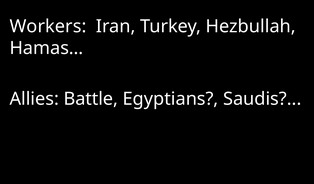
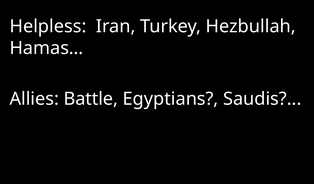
Workers: Workers -> Helpless (48, 26)
